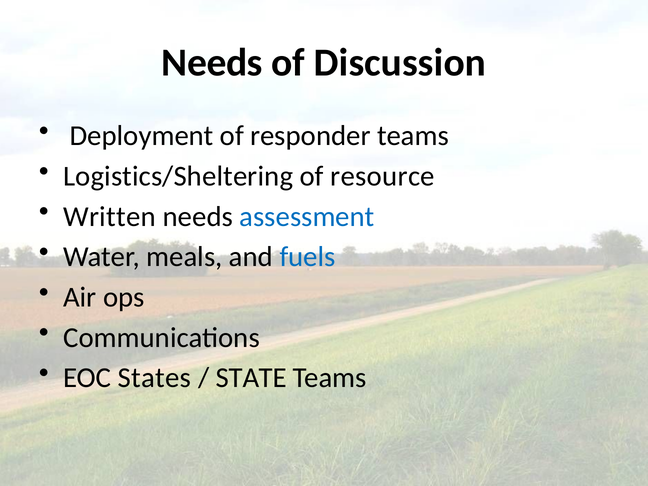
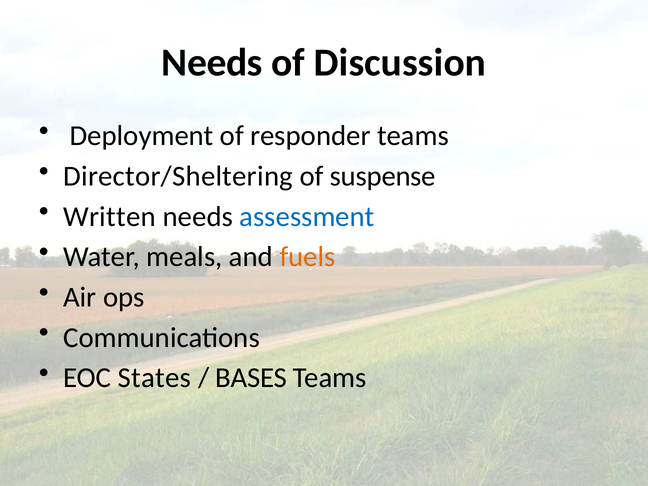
Logistics/Sheltering: Logistics/Sheltering -> Director/Sheltering (178, 176)
resource: resource -> suspense (383, 176)
fuels colour: blue -> orange (308, 257)
STATE: STATE -> BASES (251, 378)
